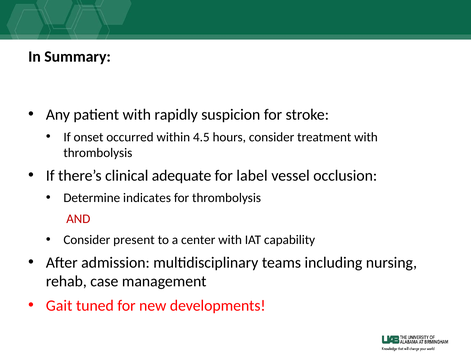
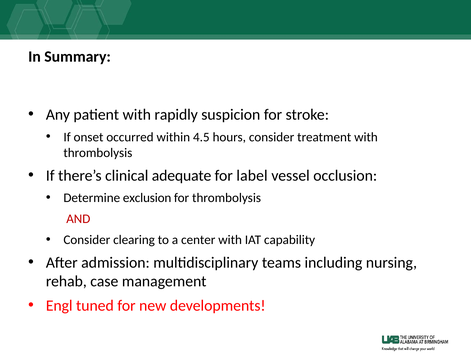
indicates: indicates -> exclusion (147, 197)
present: present -> clearing (134, 239)
Gait: Gait -> Engl (59, 305)
